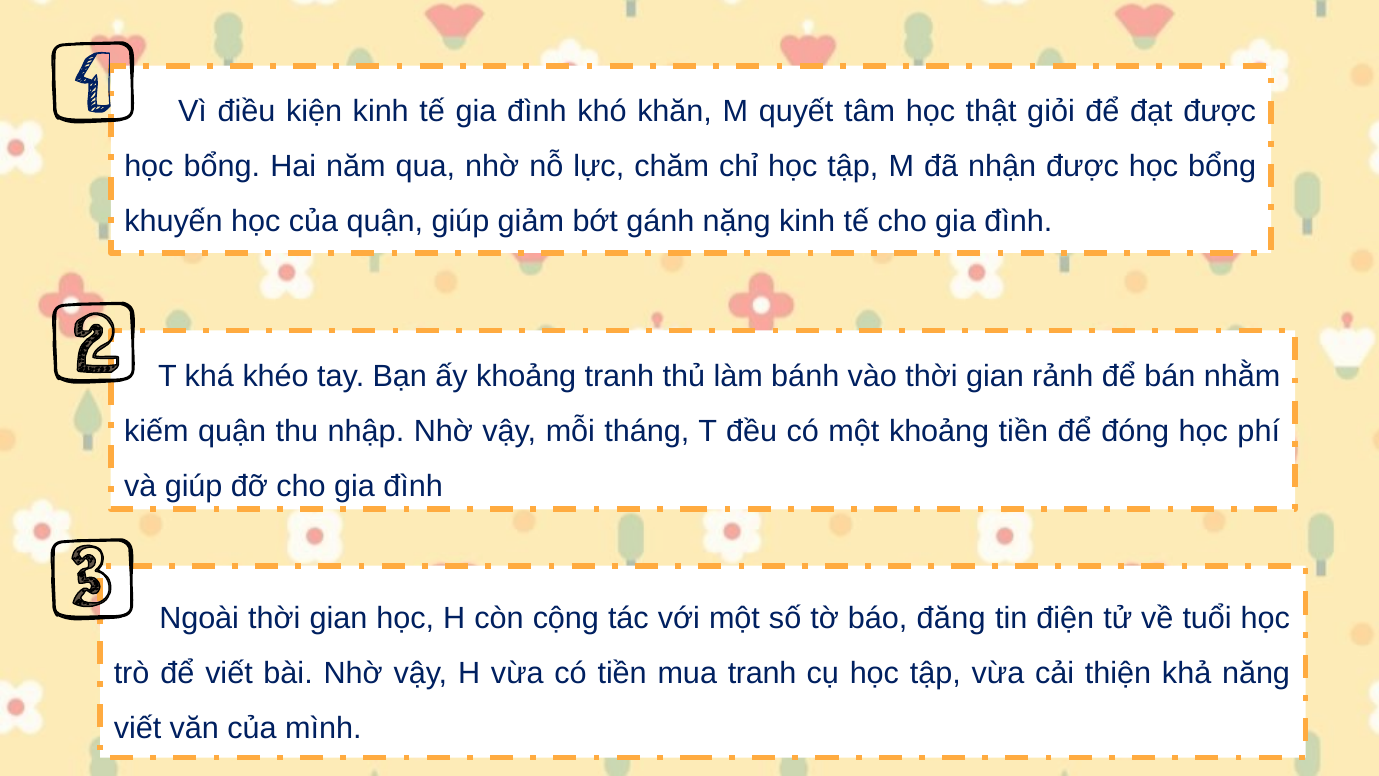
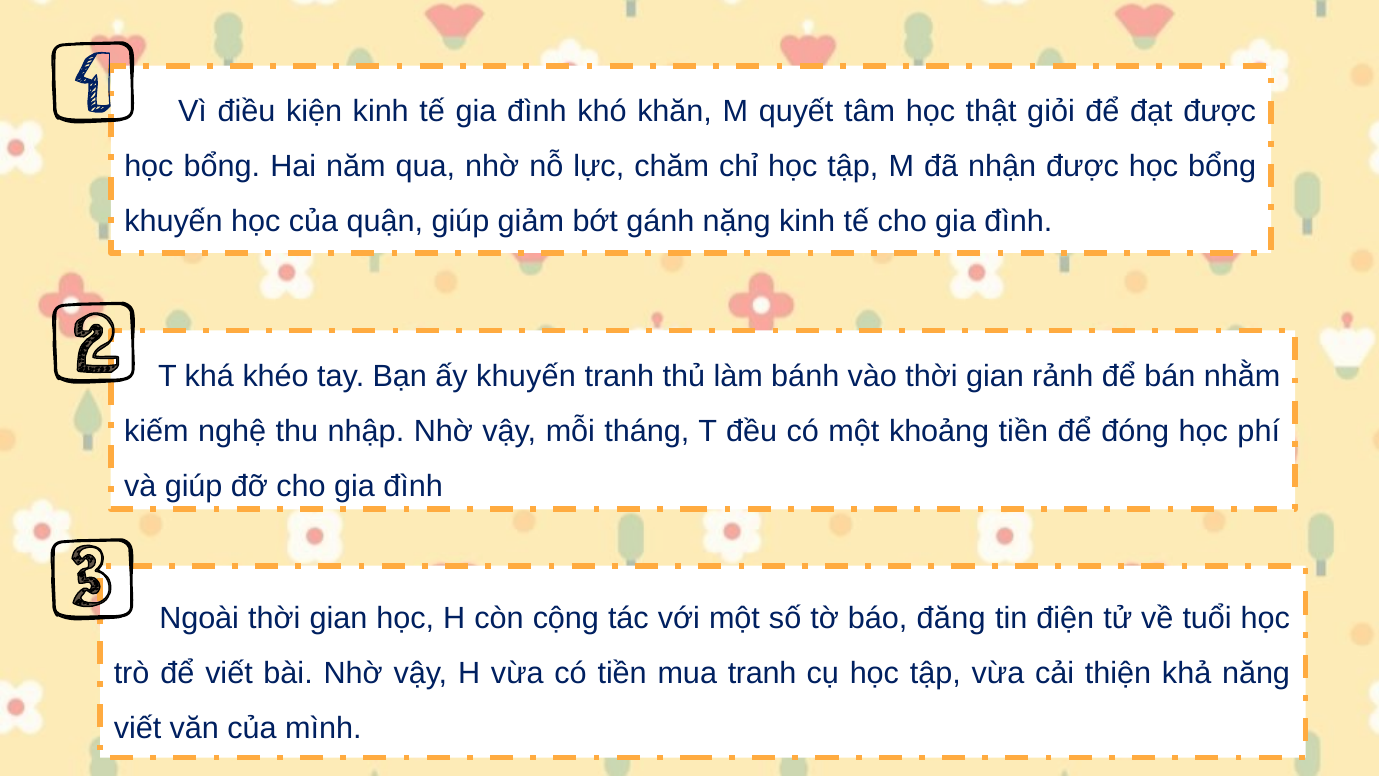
ấy khoảng: khoảng -> khuyến (526, 376)
kiếm quận: quận -> nghệ (232, 431)
